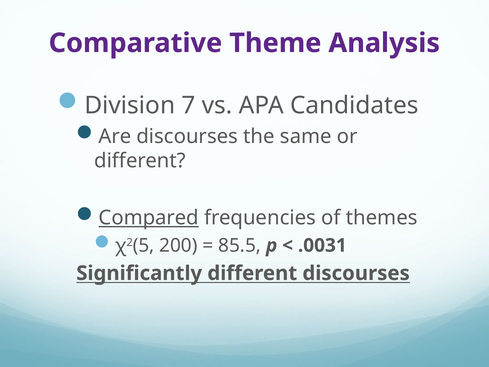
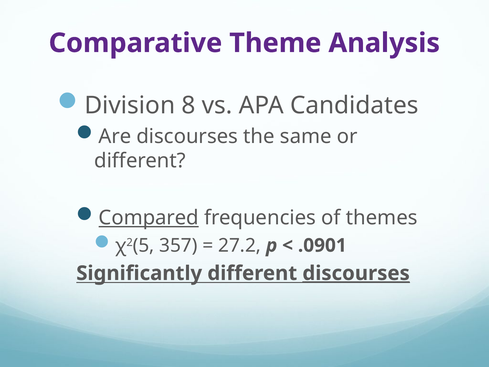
7: 7 -> 8 (189, 105)
200: 200 -> 357 (178, 245)
85.5: 85.5 -> 27.2 (240, 245)
.0031: .0031 -> .0901 (322, 245)
discourses underline: none -> present (356, 273)
